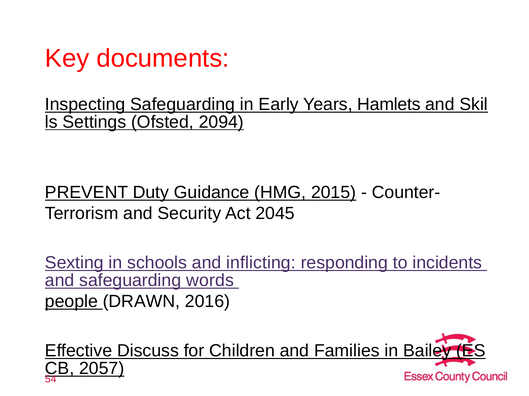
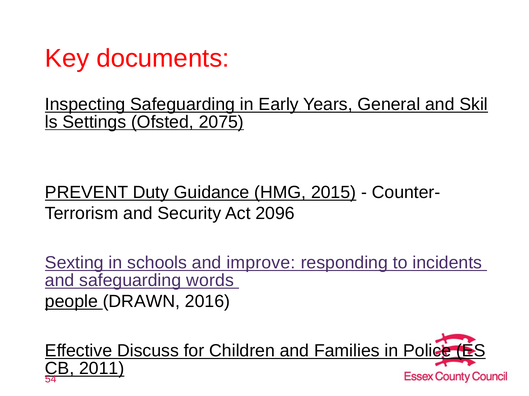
Hamlets: Hamlets -> General (389, 105)
2094: 2094 -> 2075 (221, 122)
2045: 2045 -> 2096 (275, 214)
inflicting: inflicting -> improve (261, 263)
Bailey: Bailey -> Police (427, 351)
2057: 2057 -> 2011 (102, 369)
